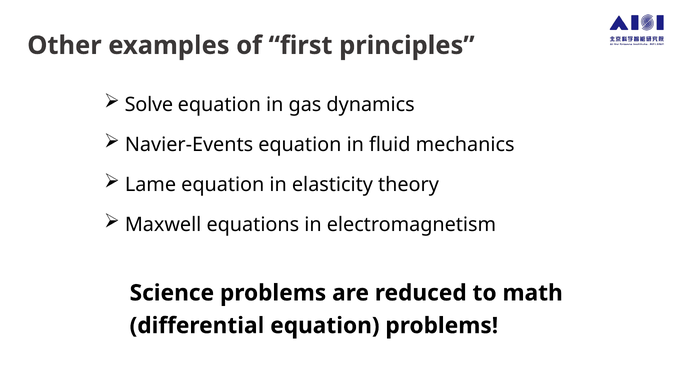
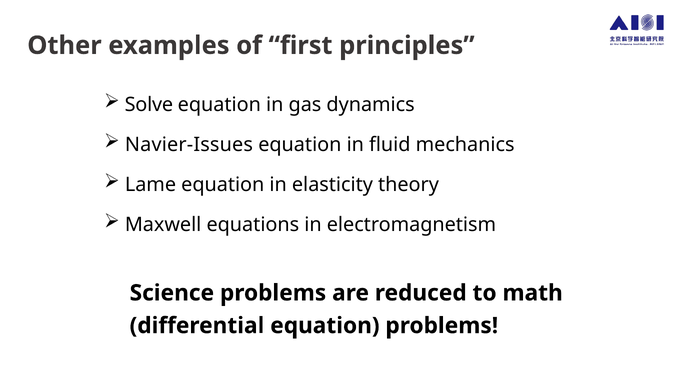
Navier-Events: Navier-Events -> Navier-Issues (189, 144)
